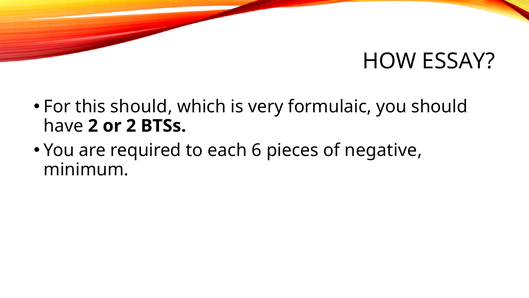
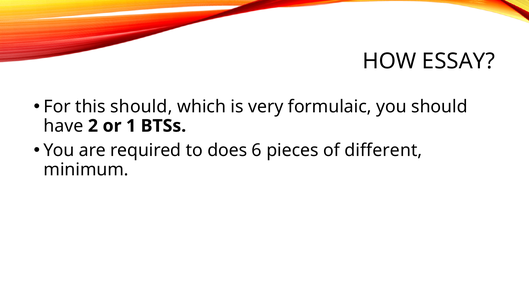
or 2: 2 -> 1 (131, 126)
each: each -> does (227, 150)
negative: negative -> different (383, 150)
